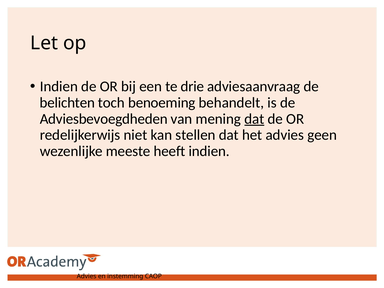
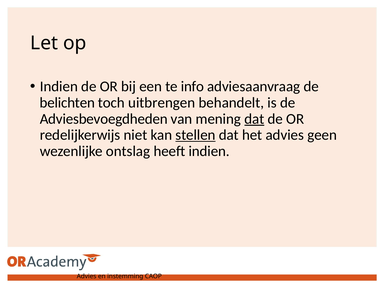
drie: drie -> info (192, 87)
benoeming: benoeming -> uitbrengen (162, 103)
stellen underline: none -> present (196, 135)
meeste: meeste -> ontslag (128, 151)
